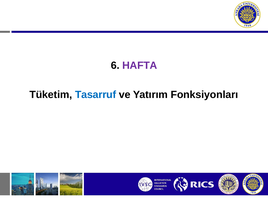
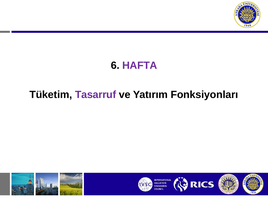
Tasarruf colour: blue -> purple (96, 95)
